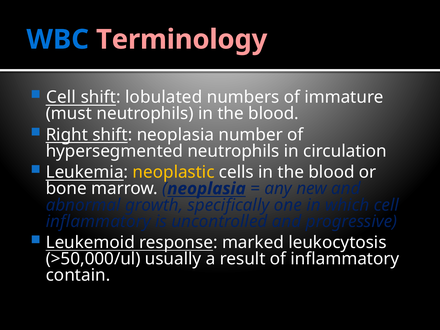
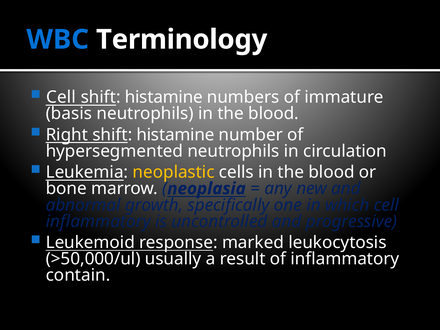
Terminology colour: pink -> white (182, 40)
lobulated: lobulated -> histamine (164, 97)
must: must -> basis (69, 114)
Right shift neoplasia: neoplasia -> histamine (175, 135)
